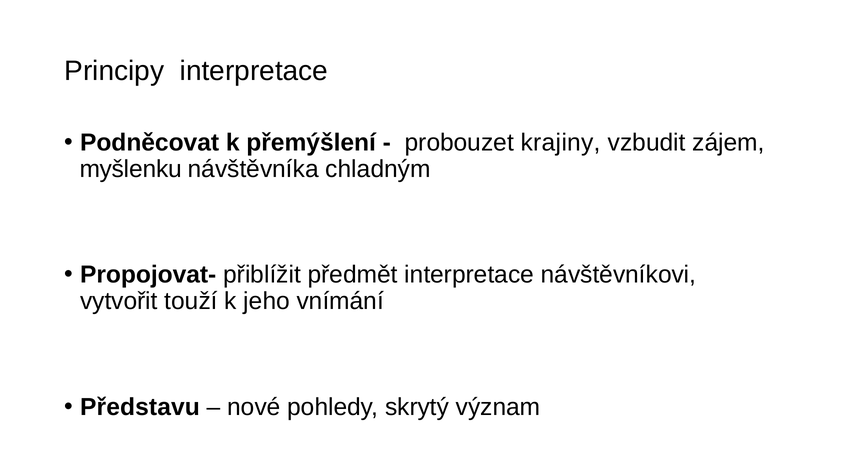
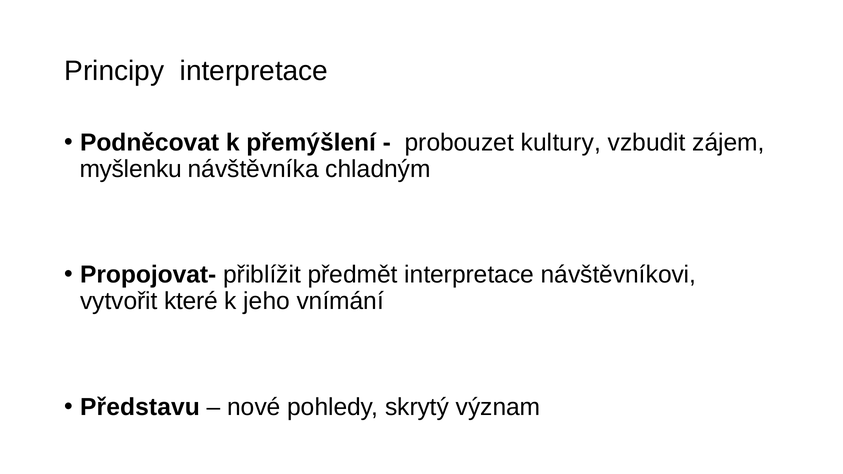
krajiny: krajiny -> kultury (561, 142)
touží: touží -> které (191, 301)
